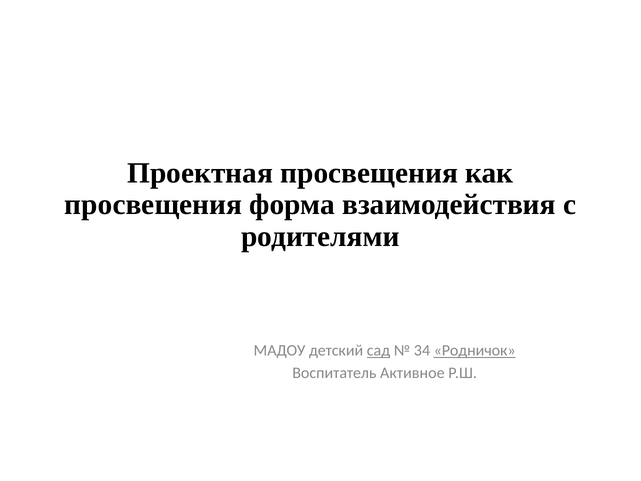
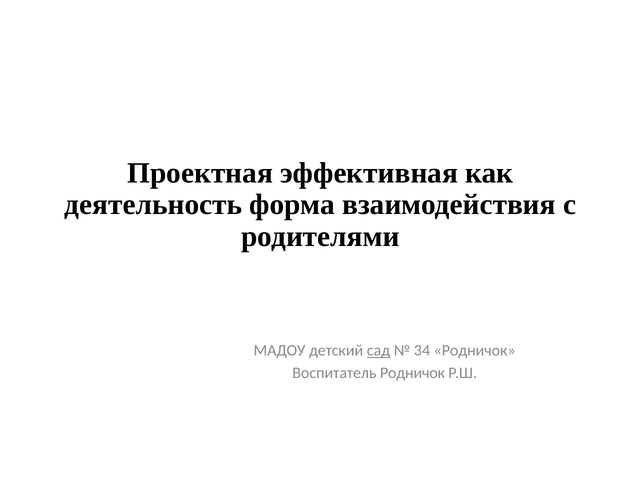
Проектная просвещения: просвещения -> эффективная (369, 173)
просвещения: просвещения -> деятельность (153, 205)
Родничок underline: present -> none (475, 350)
Воспитатель Активное: Активное -> Родничок (412, 373)
